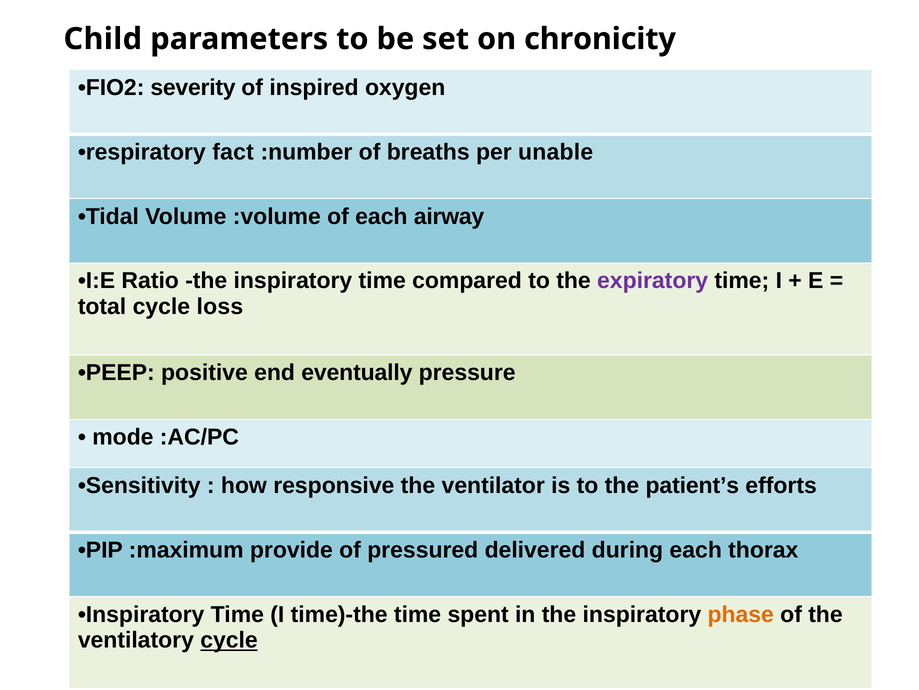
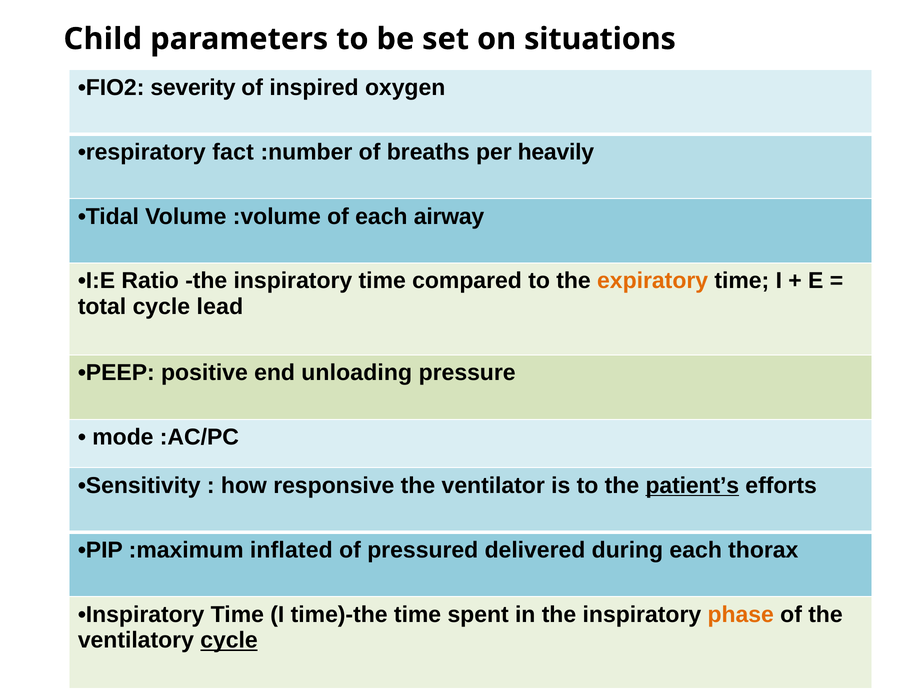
chronicity: chronicity -> situations (600, 39)
unable: unable -> heavily (556, 152)
expiratory colour: purple -> orange (653, 281)
loss: loss -> lead (220, 306)
eventually: eventually -> unloading (357, 373)
patient’s underline: none -> present (692, 485)
provide: provide -> inflated (291, 549)
